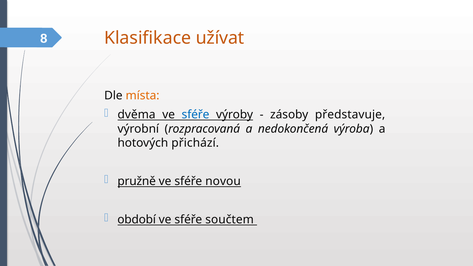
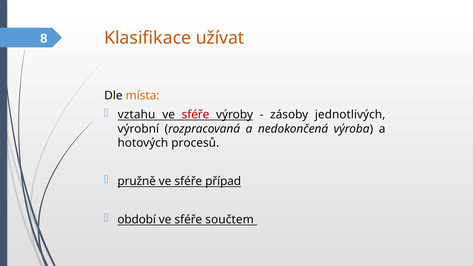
dvěma: dvěma -> vztahu (137, 115)
sféře colour: blue -> red (196, 115)
představuje: představuje -> jednotlivých (350, 115)
přichází: přichází -> procesů (195, 143)
novou: novou -> případ (223, 181)
